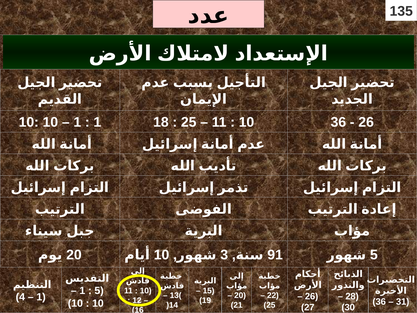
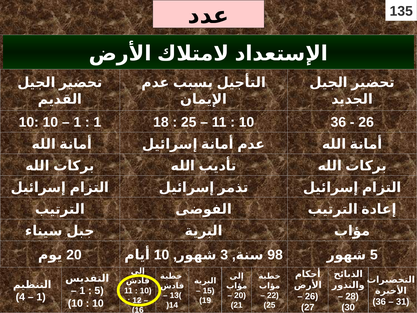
91: 91 -> 98 (275, 255)
